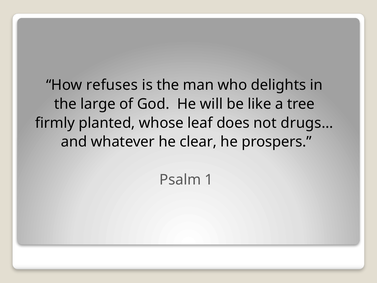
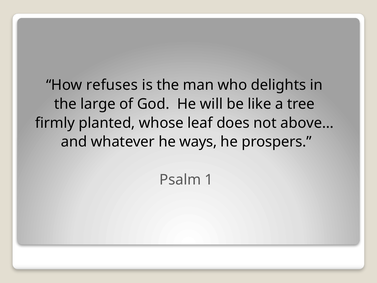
drugs…: drugs… -> above… (307, 123)
clear: clear -> ways (198, 142)
